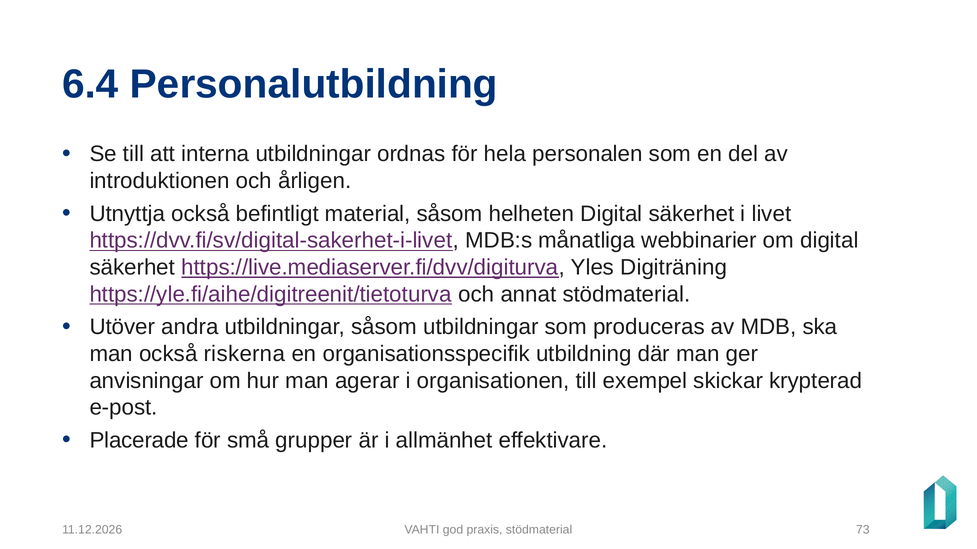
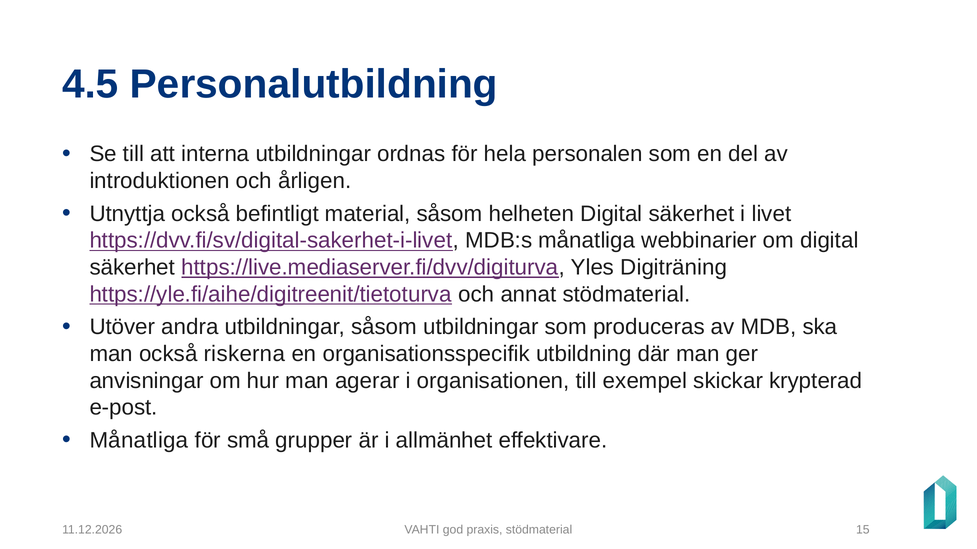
6.4: 6.4 -> 4.5 (90, 84)
Placerade: Placerade -> Månatliga (139, 441)
73: 73 -> 15 (863, 530)
